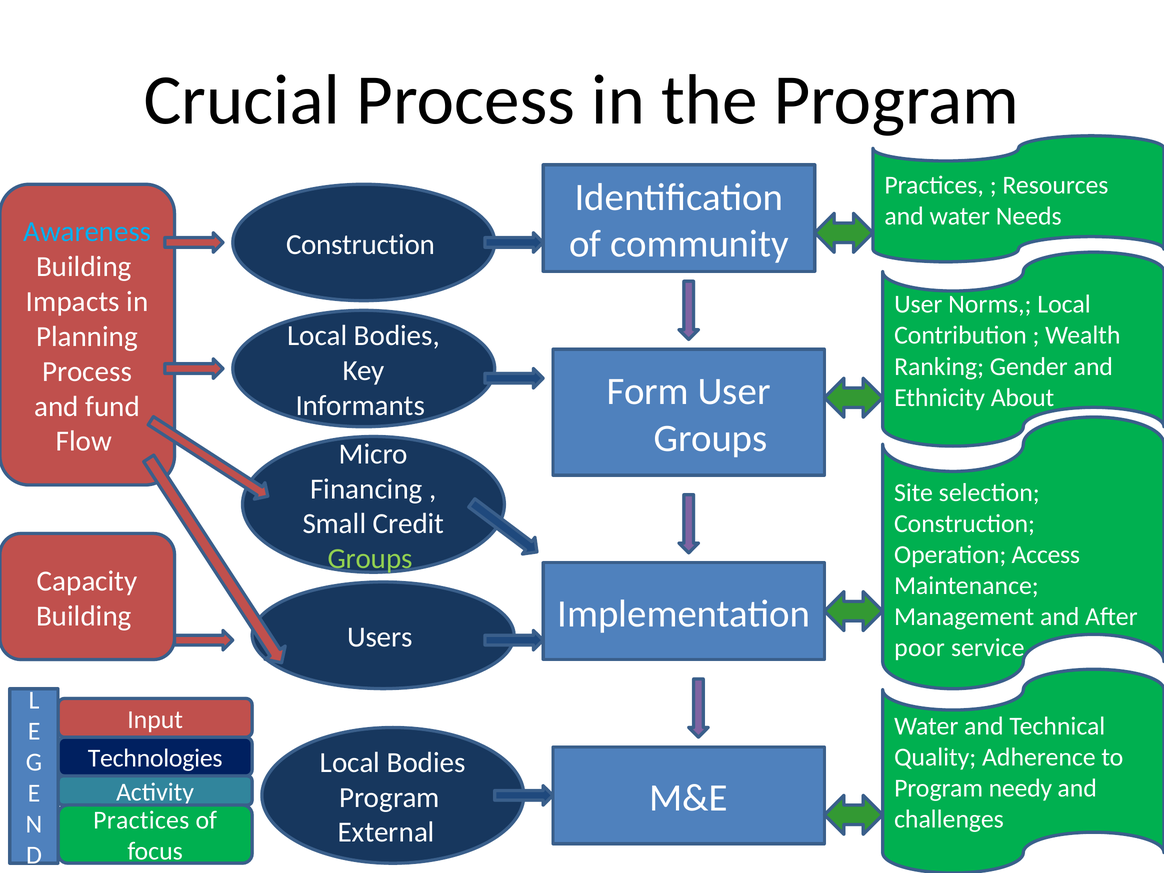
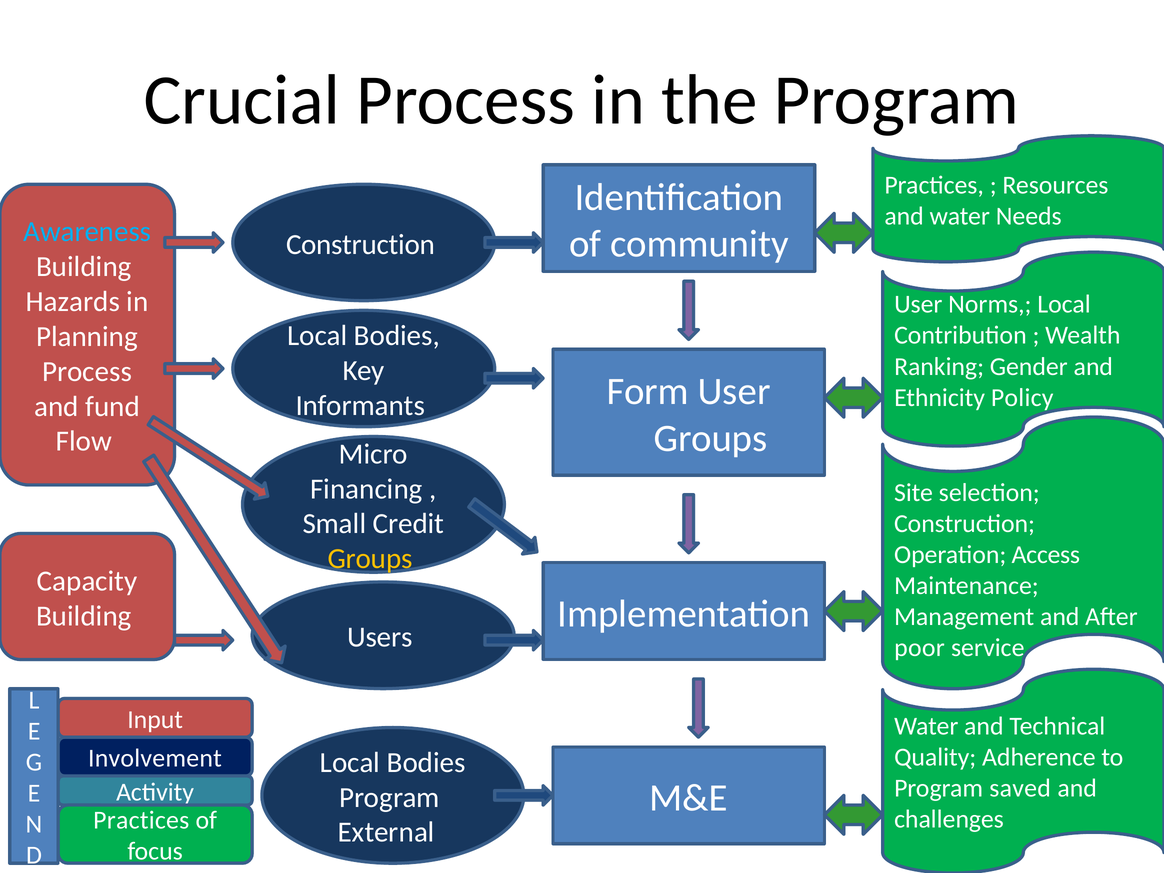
Impacts: Impacts -> Hazards (73, 302)
About: About -> Policy (1022, 397)
Groups colour: light green -> yellow (370, 559)
Technologies: Technologies -> Involvement (155, 758)
needy: needy -> saved (1020, 788)
